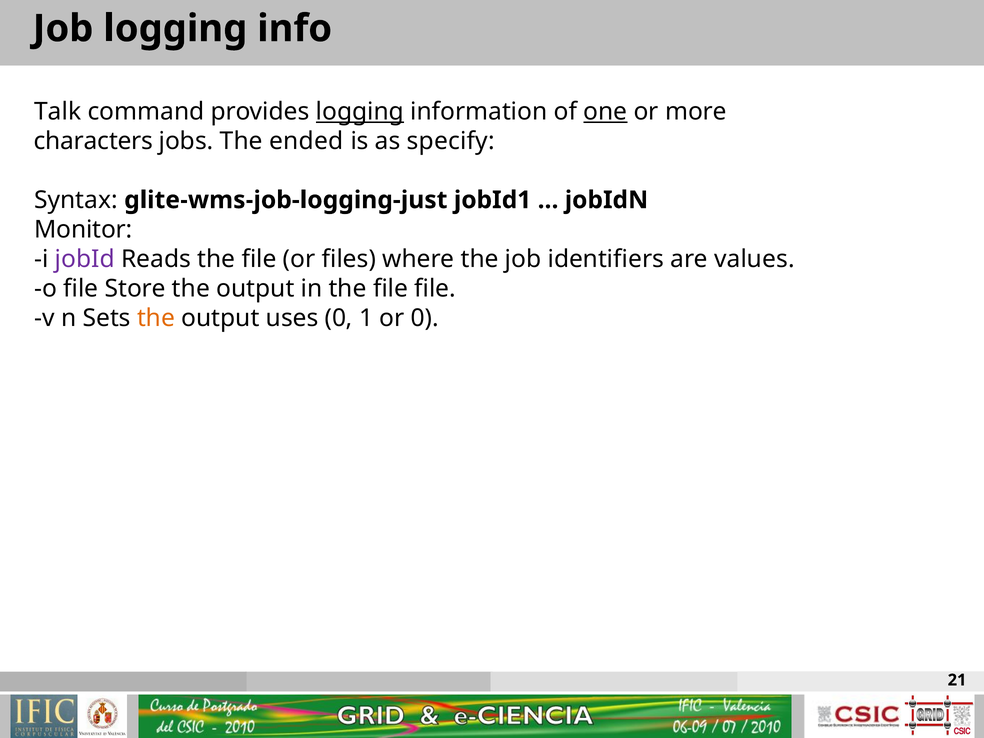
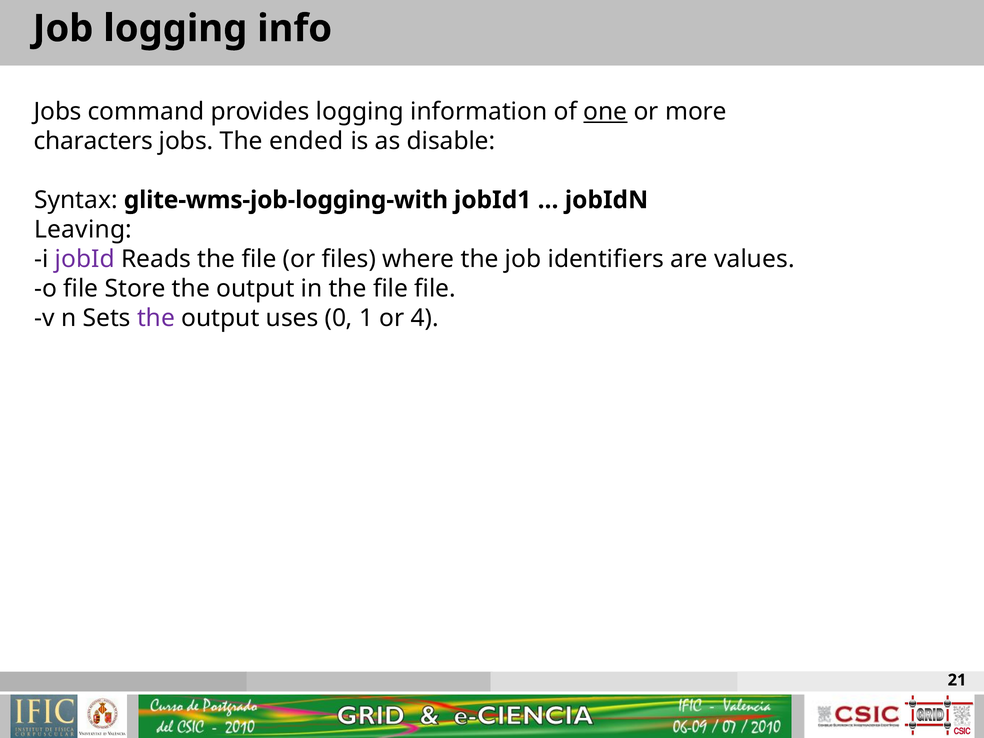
Talk: Talk -> Jobs (58, 111)
logging underline: present -> none (360, 111)
specify: specify -> disable (451, 141)
glite-wms-job-logging-just: glite-wms-job-logging-just -> glite-wms-job-logging-with (286, 200)
Monitor: Monitor -> Leaving (83, 230)
the colour: orange -> purple (156, 318)
or 0: 0 -> 4 (425, 318)
